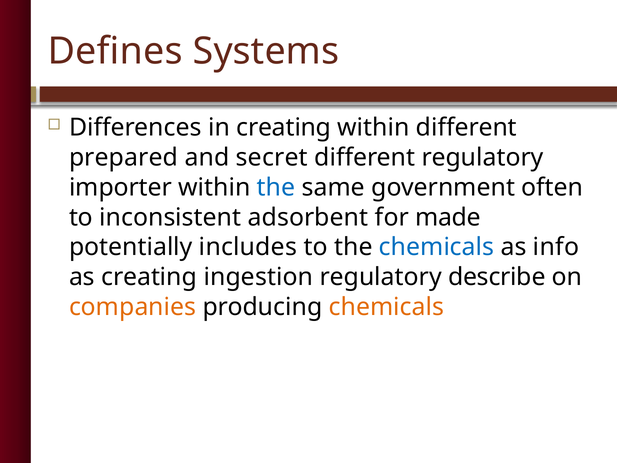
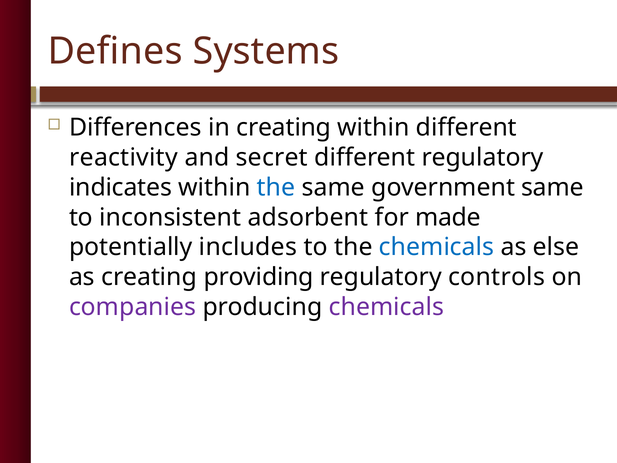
prepared: prepared -> reactivity (124, 158)
importer: importer -> indicates (121, 187)
government often: often -> same (552, 187)
info: info -> else (556, 247)
ingestion: ingestion -> providing (259, 277)
describe: describe -> controls (497, 277)
companies colour: orange -> purple (133, 307)
chemicals colour: orange -> purple (386, 307)
